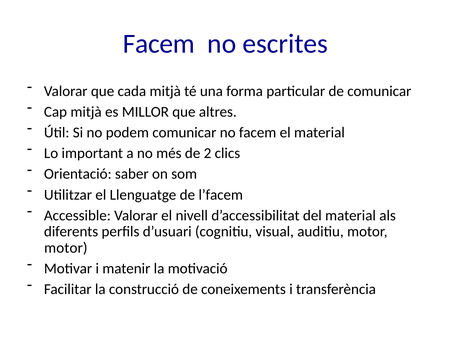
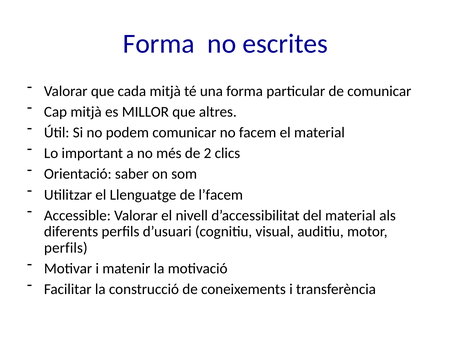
Facem: Facem -> Forma (159, 44)
motor: motor -> perfils (66, 248)
